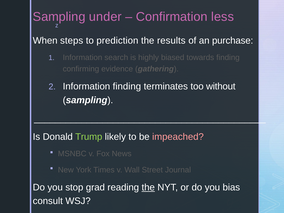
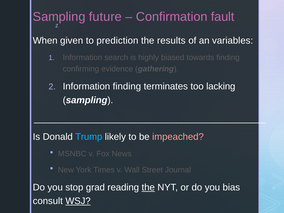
under: under -> future (105, 17)
less: less -> fault (223, 17)
steps: steps -> given (72, 41)
purchase: purchase -> variables (233, 41)
without: without -> lacking (221, 86)
Trump colour: light green -> light blue (89, 137)
WSJ underline: none -> present (78, 201)
